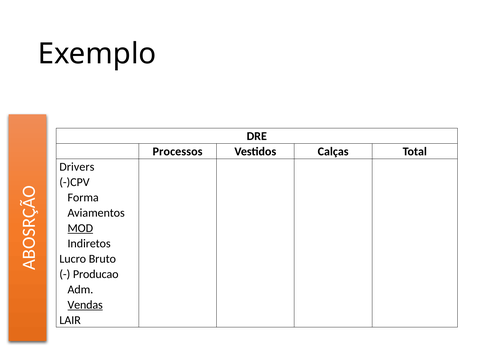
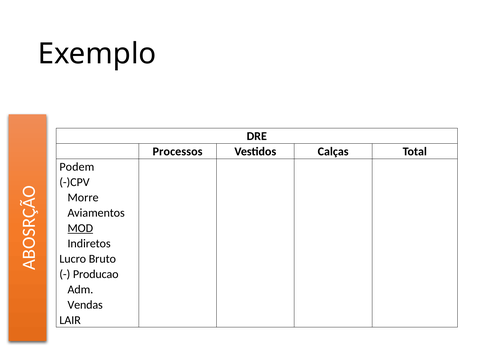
Drivers: Drivers -> Podem (77, 167)
Forma: Forma -> Morre (83, 198)
Vendas underline: present -> none (85, 305)
